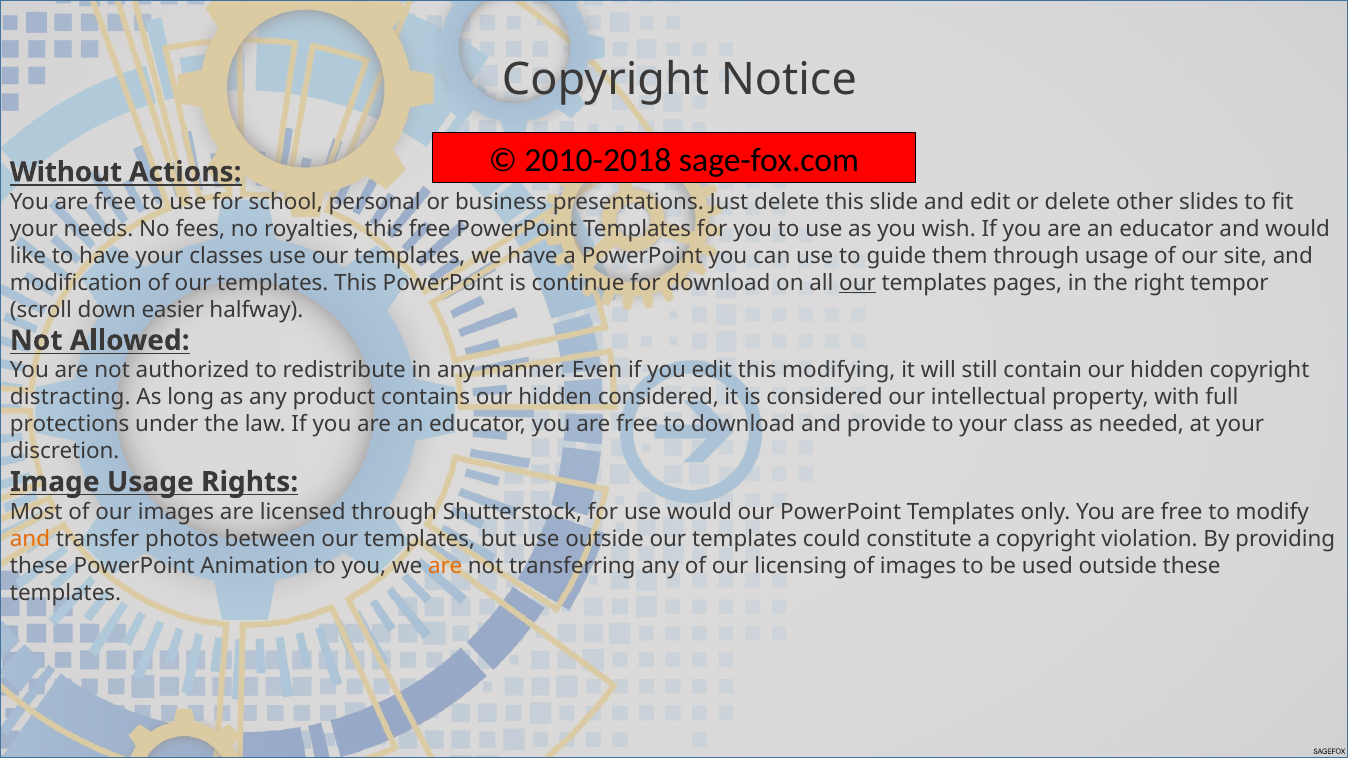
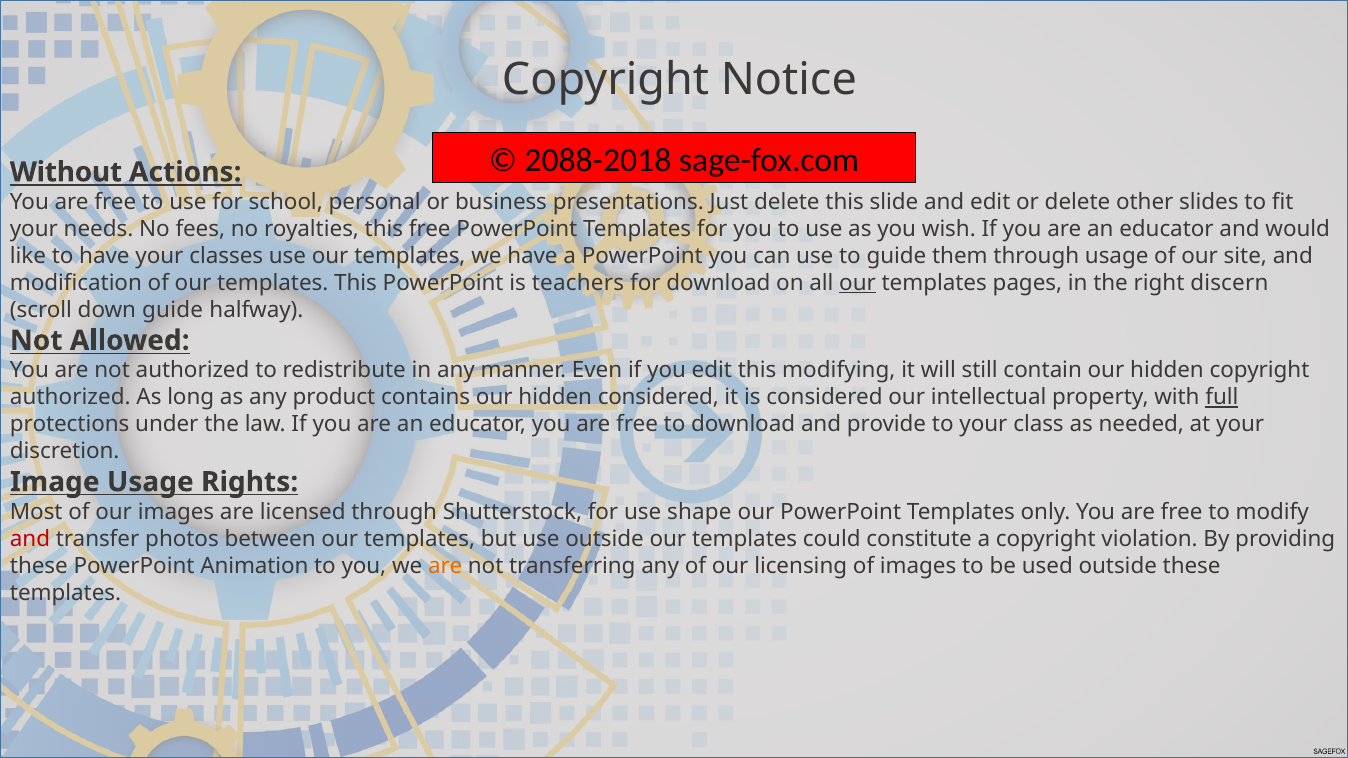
2010-2018: 2010-2018 -> 2088-2018 (598, 160)
continue: continue -> teachers (578, 283)
tempor: tempor -> discern (1229, 283)
down easier: easier -> guide (173, 310)
distracting: distracting -> authorized (70, 398)
full underline: none -> present (1222, 398)
use would: would -> shape (699, 512)
and colour: orange -> red (30, 539)
